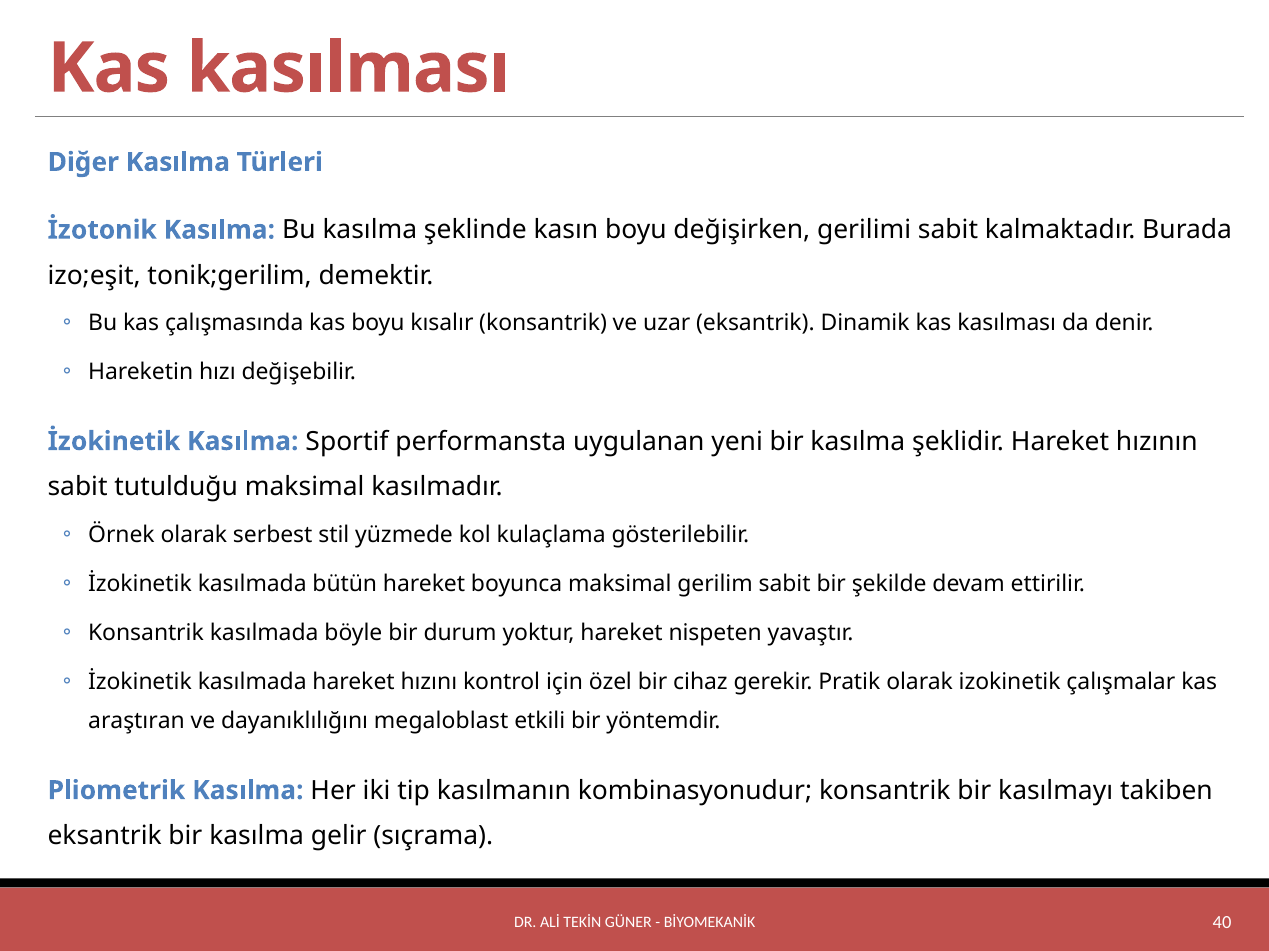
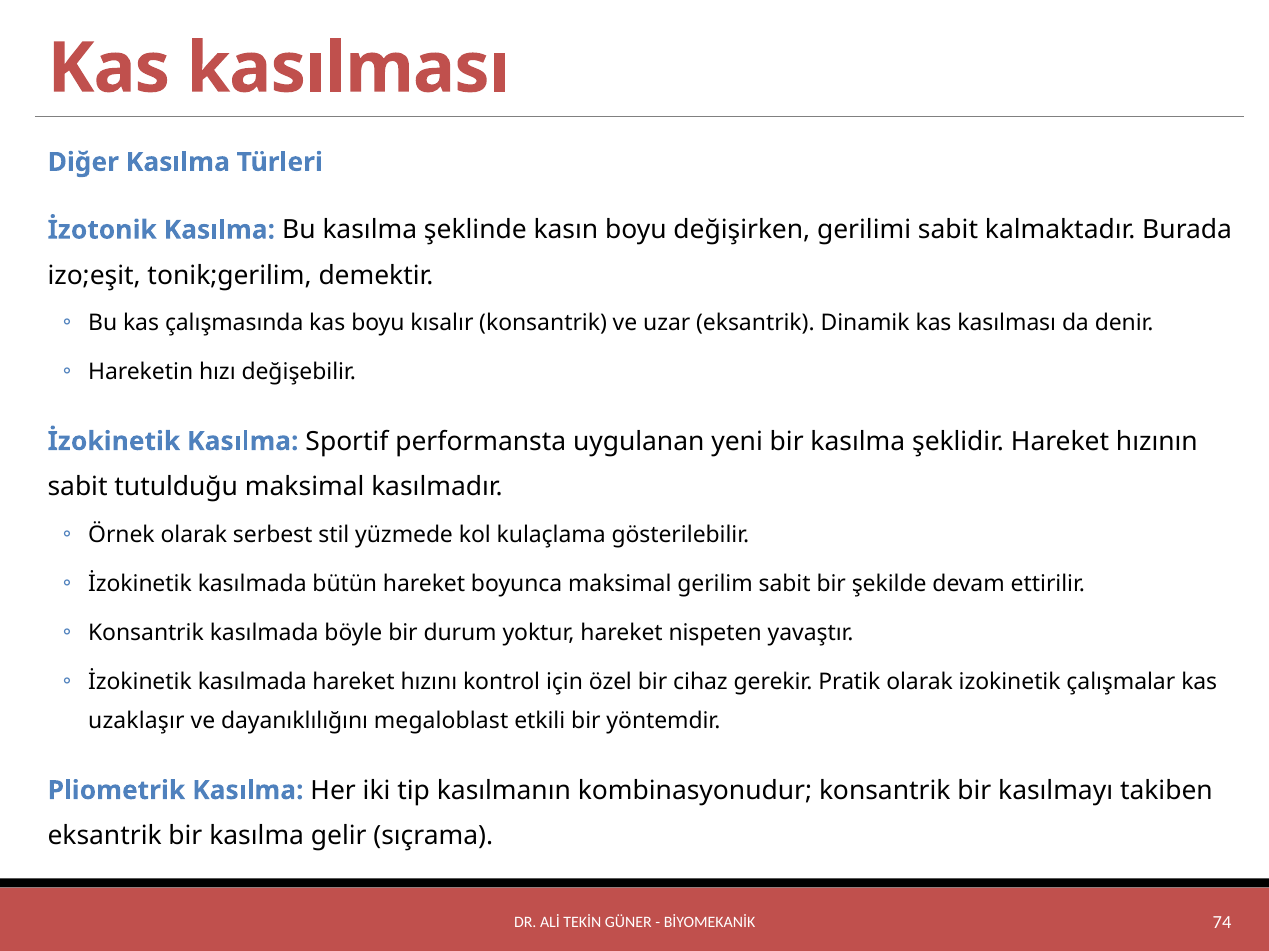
araştıran: araştıran -> uzaklaşır (136, 722)
40: 40 -> 74 (1222, 923)
